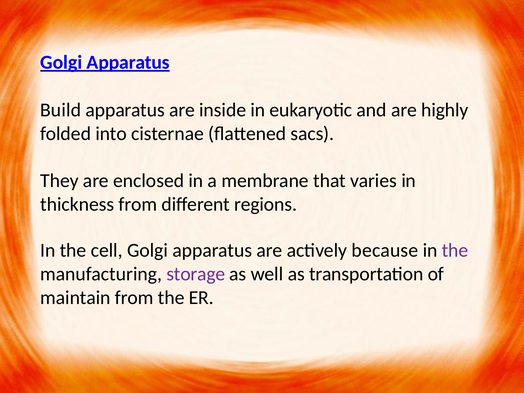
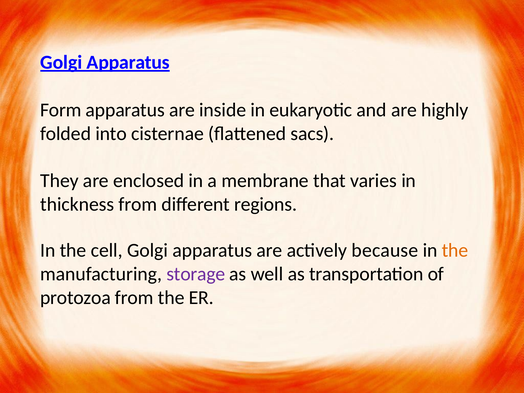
Build: Build -> Form (61, 110)
the colour: purple -> orange (455, 250)
maintain: maintain -> protozoa (75, 298)
